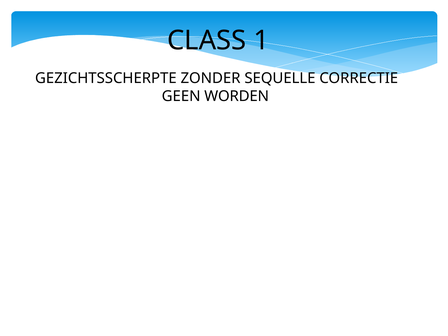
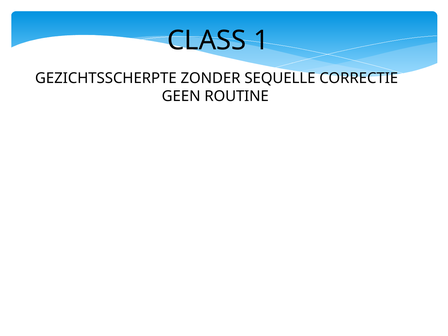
WORDEN: WORDEN -> ROUTINE (237, 96)
